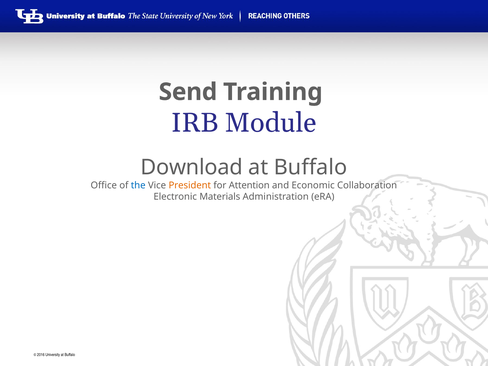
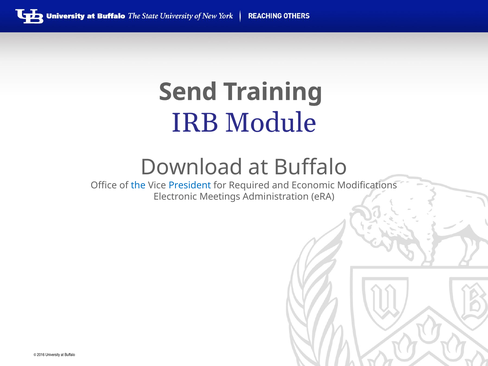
President colour: orange -> blue (190, 185)
Attention: Attention -> Required (249, 185)
Collaboration: Collaboration -> Modifications (367, 185)
Materials: Materials -> Meetings (220, 197)
